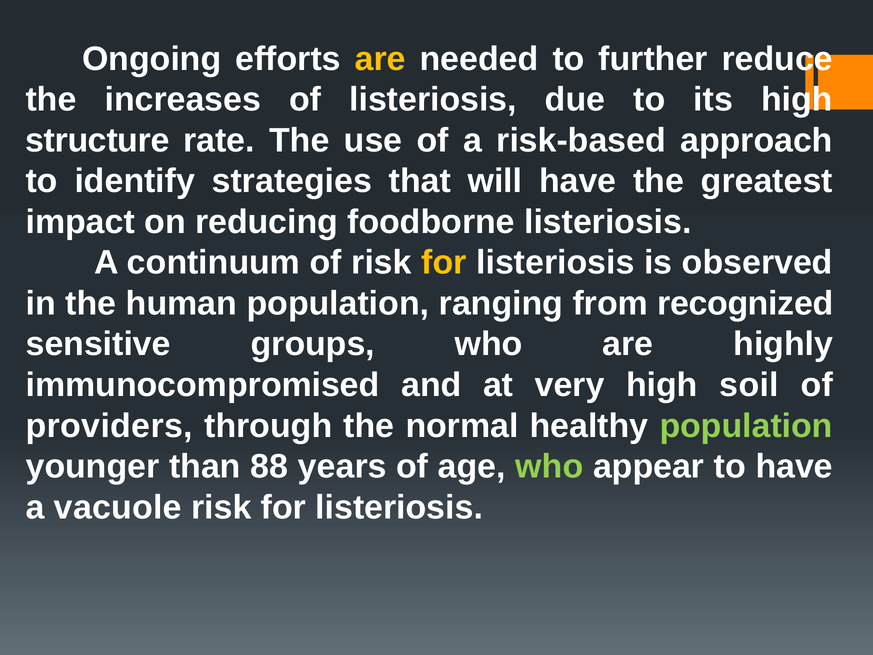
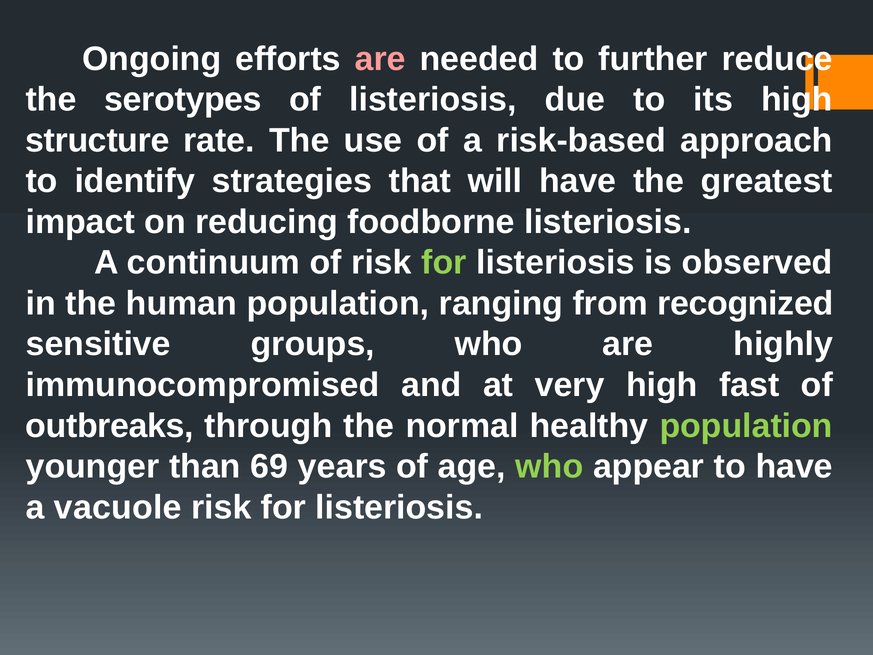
are colour: yellow -> pink (380, 59)
increases: increases -> serotypes (183, 100)
for colour: yellow -> light green (444, 263)
soil: soil -> fast (749, 385)
providers: providers -> outbreaks (110, 426)
88: 88 -> 69 (269, 466)
